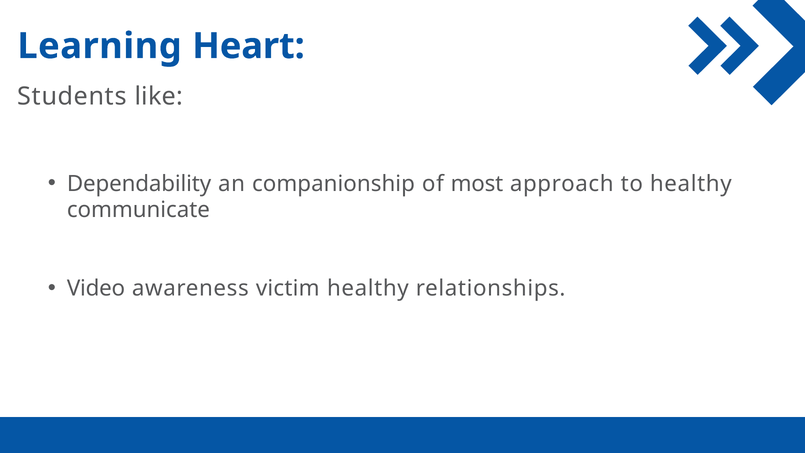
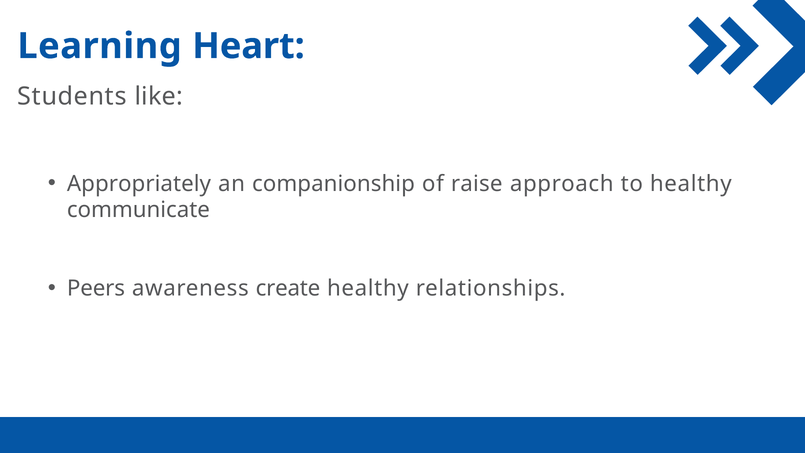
Dependability: Dependability -> Appropriately (139, 184)
most: most -> raise (477, 184)
Video: Video -> Peers (96, 288)
victim: victim -> create (288, 288)
